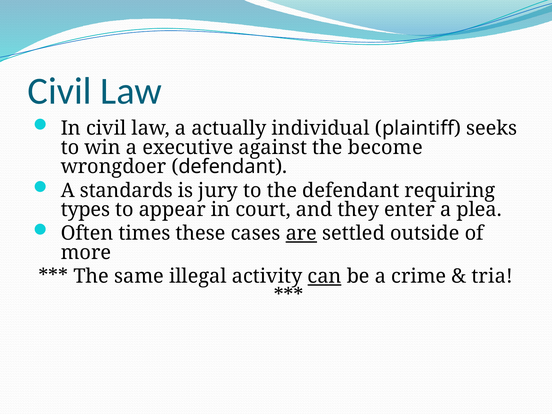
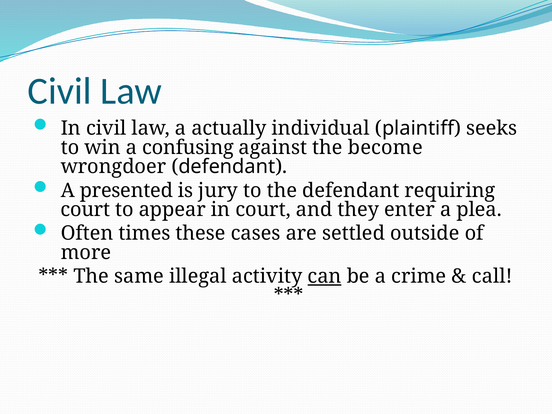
executive: executive -> confusing (188, 148)
standards: standards -> presented (126, 190)
types: types -> court (85, 210)
are underline: present -> none (301, 233)
tria: tria -> call (492, 276)
